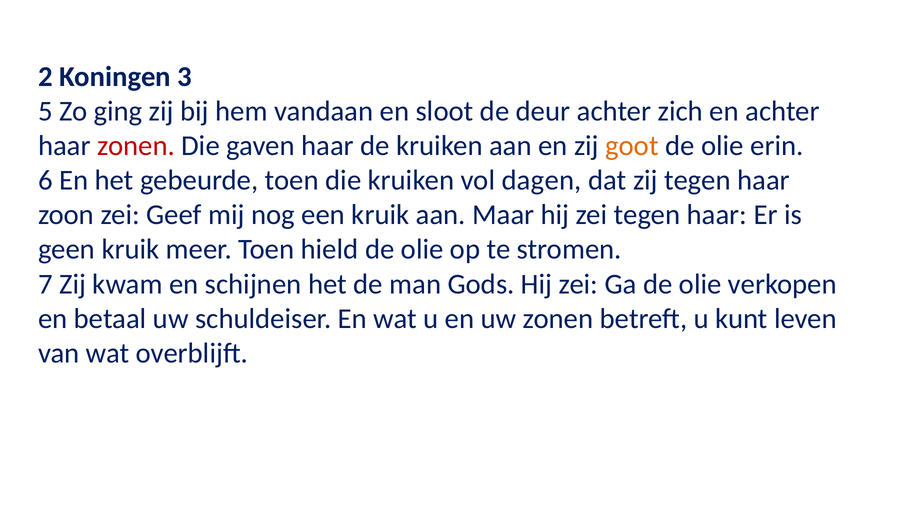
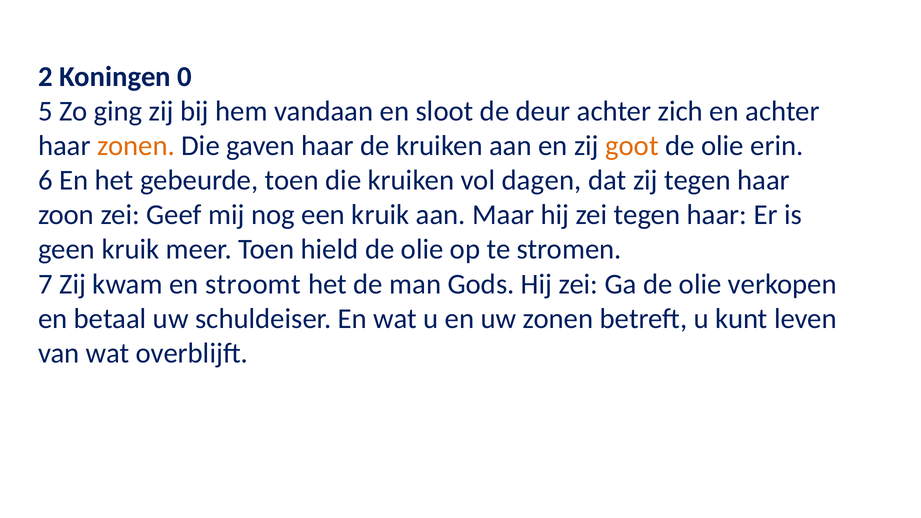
3: 3 -> 0 (185, 77)
zonen colour: red -> orange (136, 146)
schijnen: schijnen -> stroomt (253, 284)
